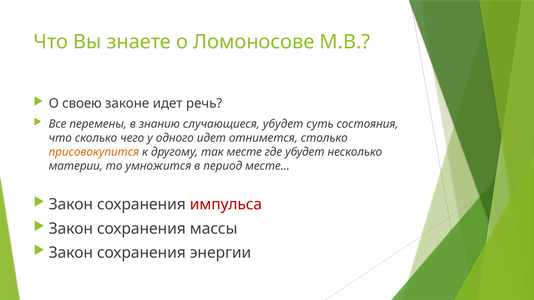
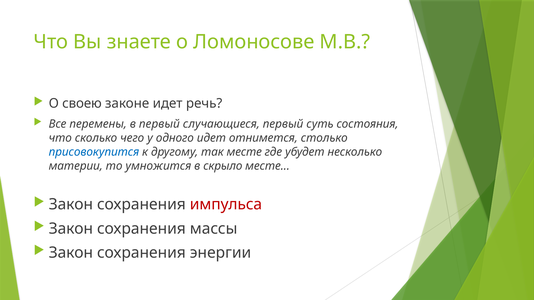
в знанию: знанию -> первый (159, 124)
случающиеся убудет: убудет -> первый (283, 124)
присовокупится colour: orange -> blue (94, 152)
период: период -> скрыло (223, 166)
